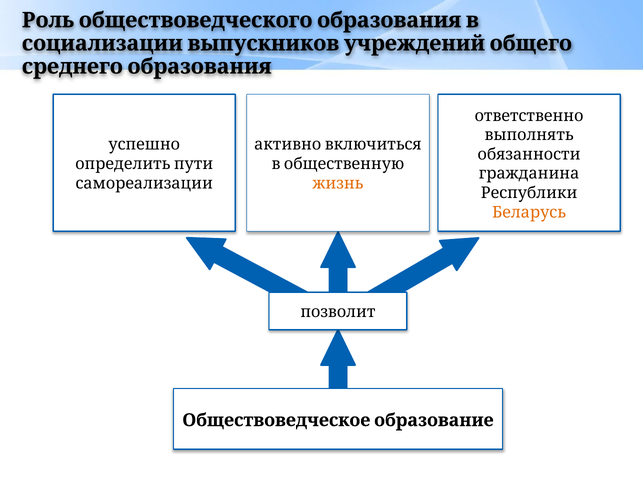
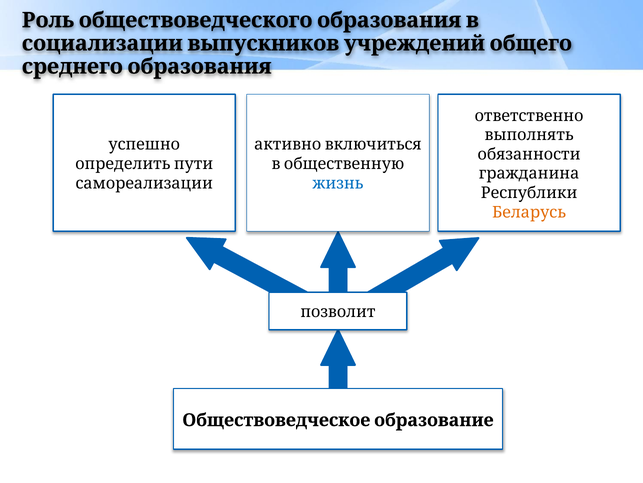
жизнь colour: orange -> blue (338, 183)
